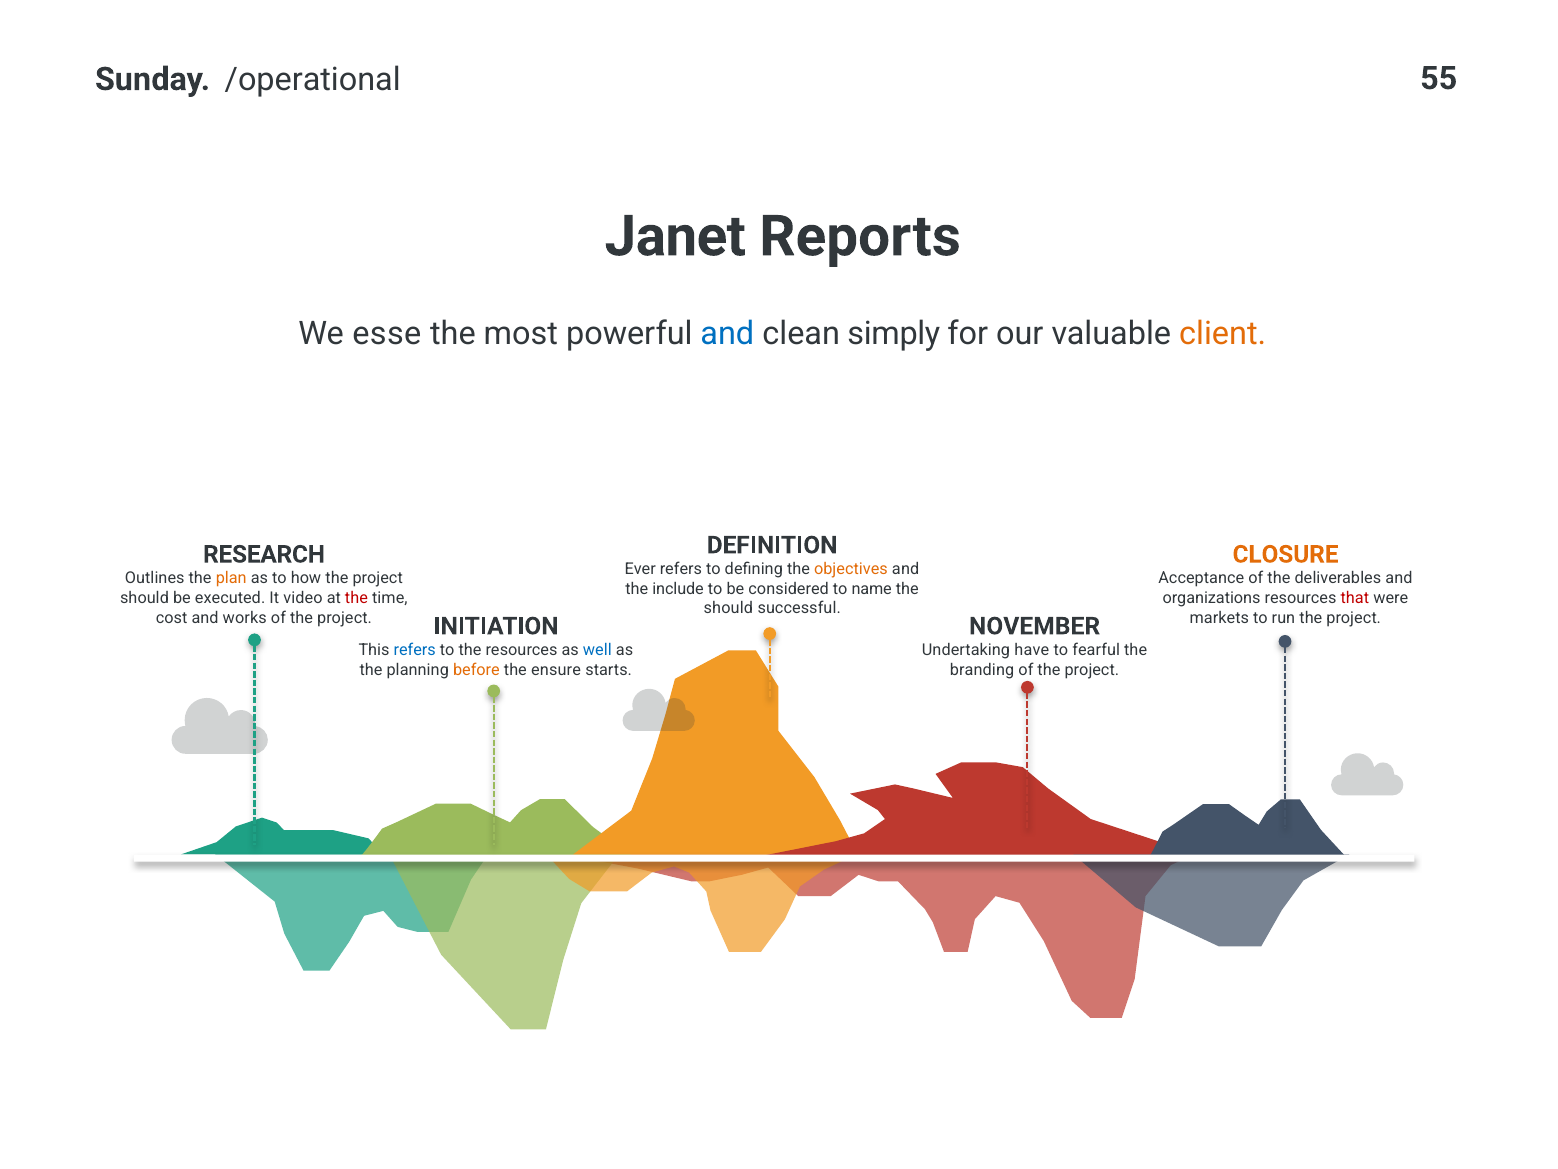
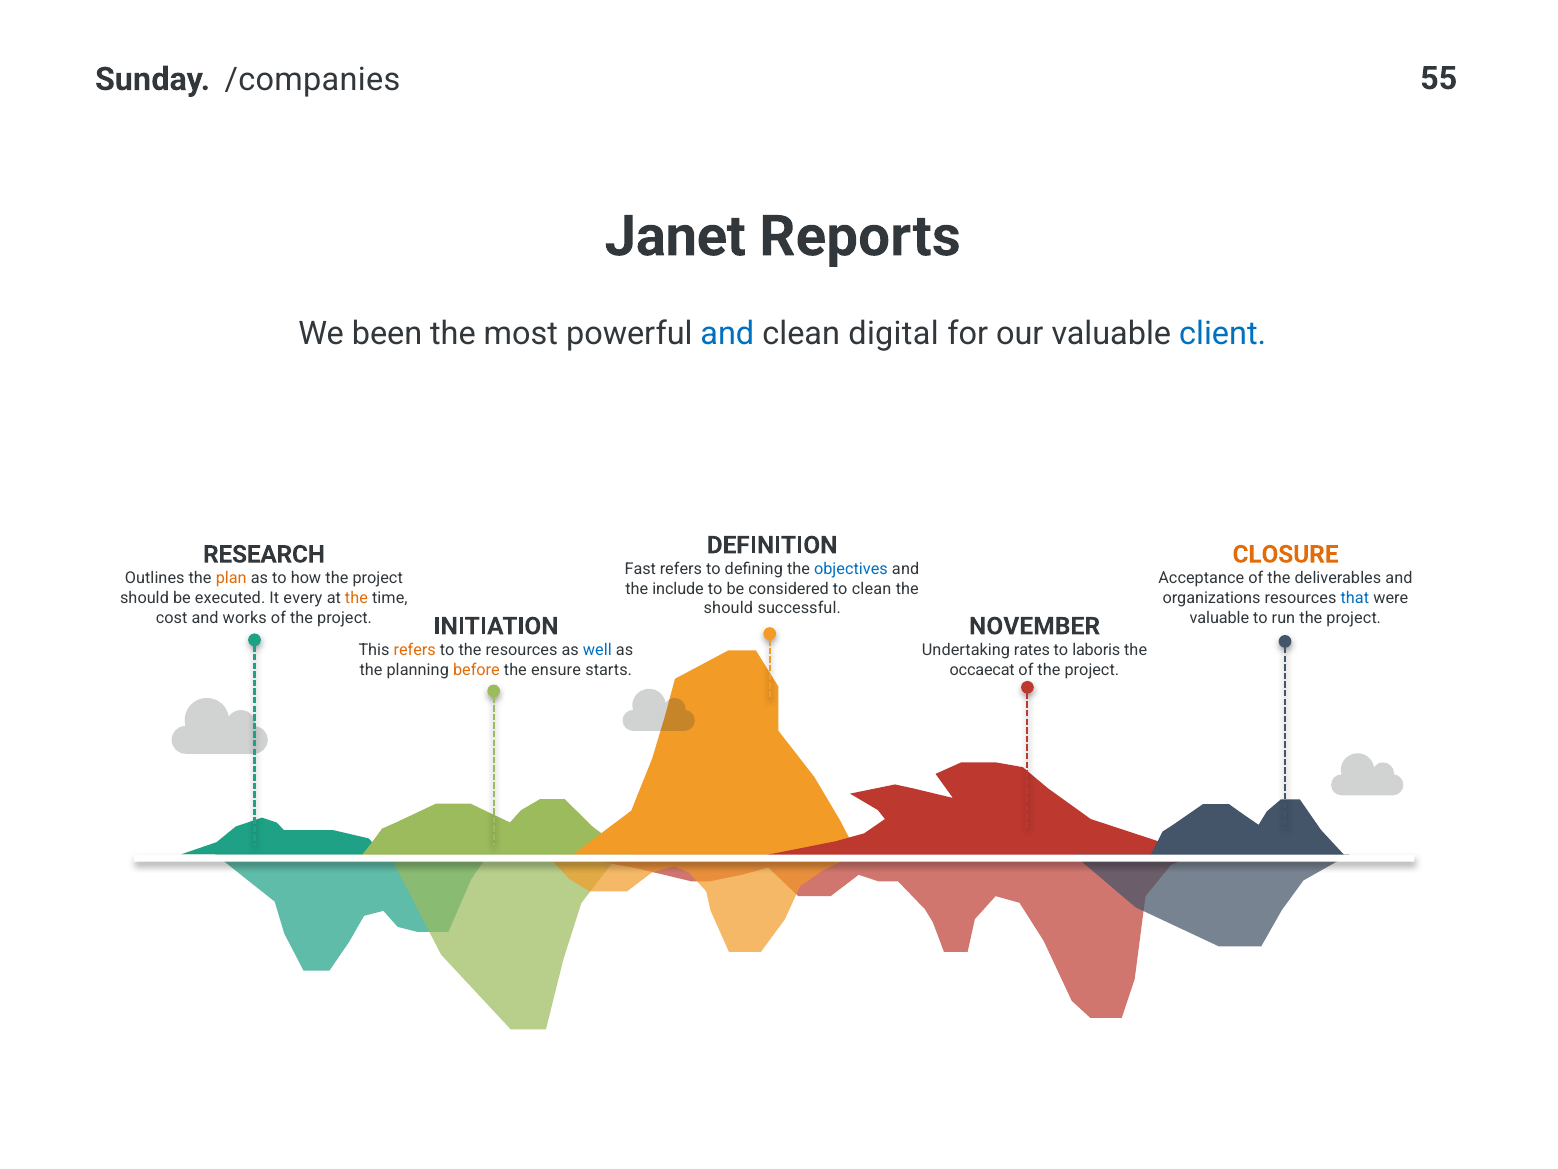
/operational: /operational -> /companies (313, 79)
esse: esse -> been (387, 334)
simply: simply -> digital (894, 334)
client colour: orange -> blue (1223, 334)
Ever: Ever -> Fast (640, 569)
objectives colour: orange -> blue (851, 569)
to name: name -> clean (872, 589)
video: video -> every (303, 598)
the colour: red -> orange (356, 598)
that colour: red -> blue (1355, 598)
markets: markets -> valuable (1219, 617)
refers colour: blue -> orange (415, 650)
have: have -> rates (1032, 650)
fearful: fearful -> laboris (1096, 650)
branding: branding -> occaecat (982, 670)
